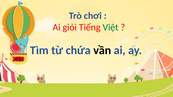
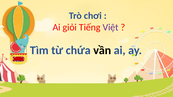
Việt colour: green -> purple (111, 27)
